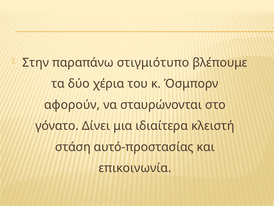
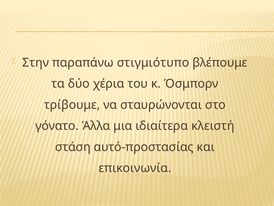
αφορούν: αφορούν -> τρίβουμε (72, 105)
Δίνει: Δίνει -> Άλλα (96, 126)
